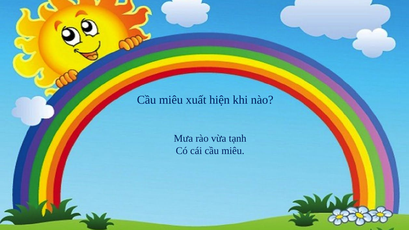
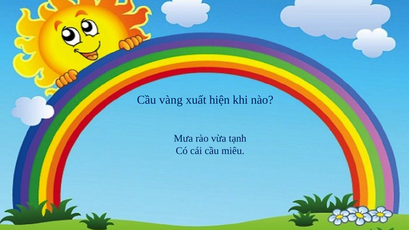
miêu: miêu -> vàng (171, 100)
